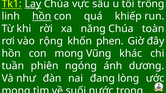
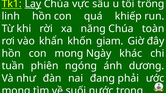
hồn underline: present -> none (42, 16)
rộng: rộng -> khẩn (51, 41)
phen: phen -> giam (110, 41)
Vũng: Vũng -> Ngày (99, 54)
lòng: lòng -> phải (128, 79)
